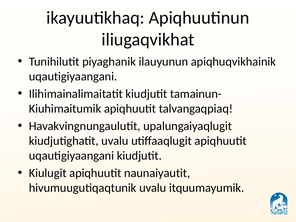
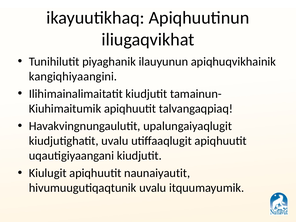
uqautigiyaangani: uqautigiyaangani -> kangiqhiyaangini (73, 76)
